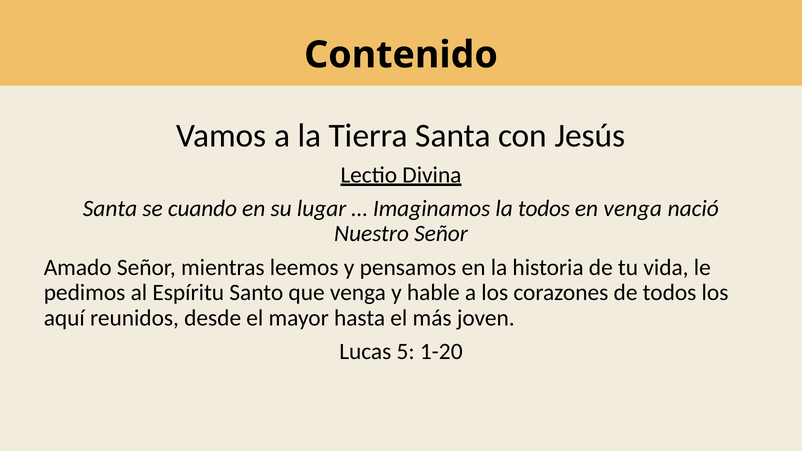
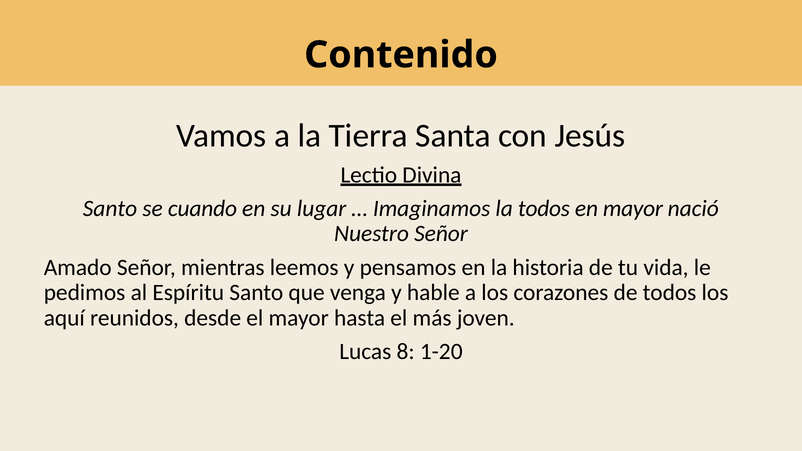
Santa: Santa -> Santo (110, 208)
en venga: venga -> mayor (633, 208)
5: 5 -> 8 (406, 352)
